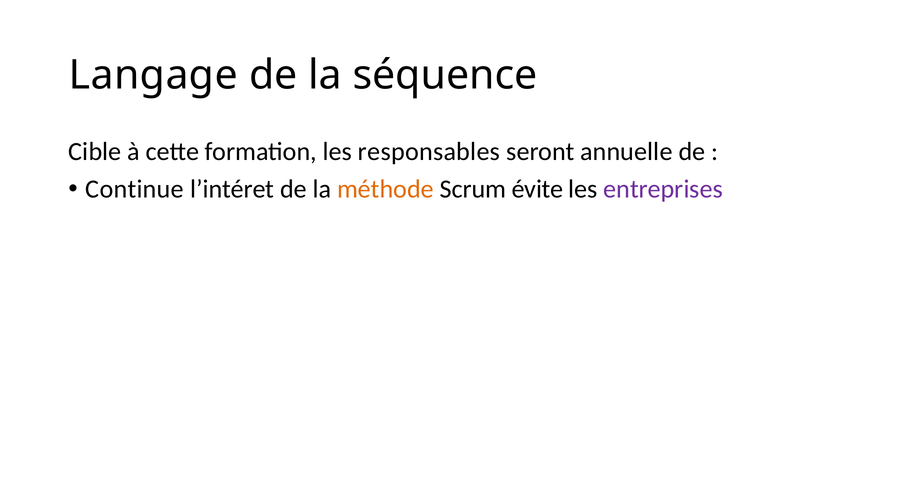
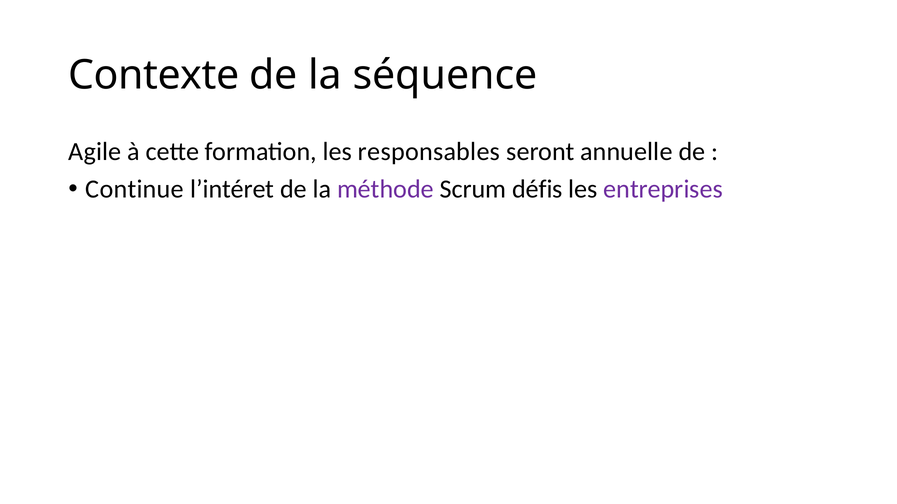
Langage: Langage -> Contexte (154, 75)
Cible: Cible -> Agile (95, 152)
méthode colour: orange -> purple (385, 189)
évite: évite -> défis (537, 189)
